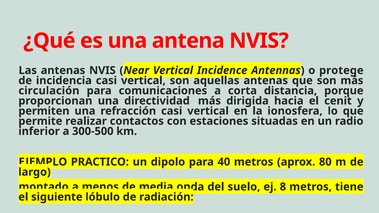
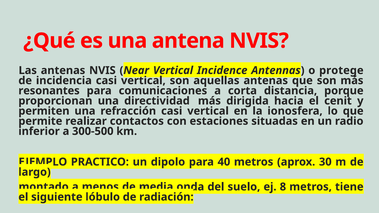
circulación: circulación -> resonantes (49, 91)
80: 80 -> 30 (325, 162)
